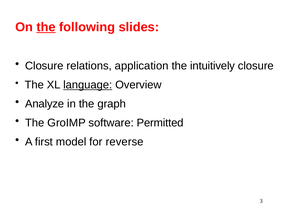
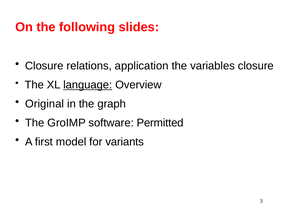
the underline: present -> none (46, 27)
intuitively: intuitively -> variables (213, 66)
Analyze: Analyze -> Original (45, 104)
reverse: reverse -> variants (125, 142)
